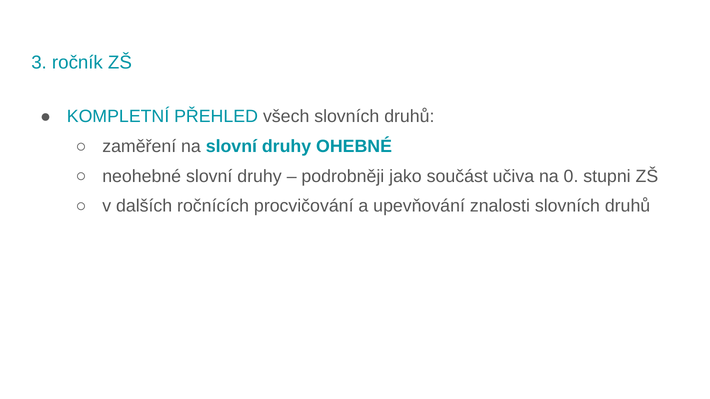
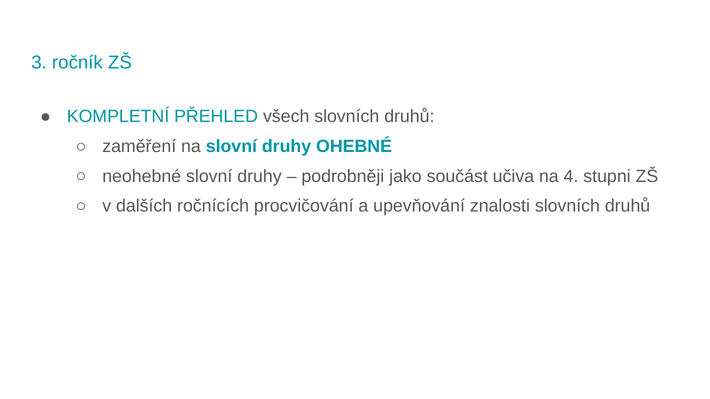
0: 0 -> 4 (571, 176)
